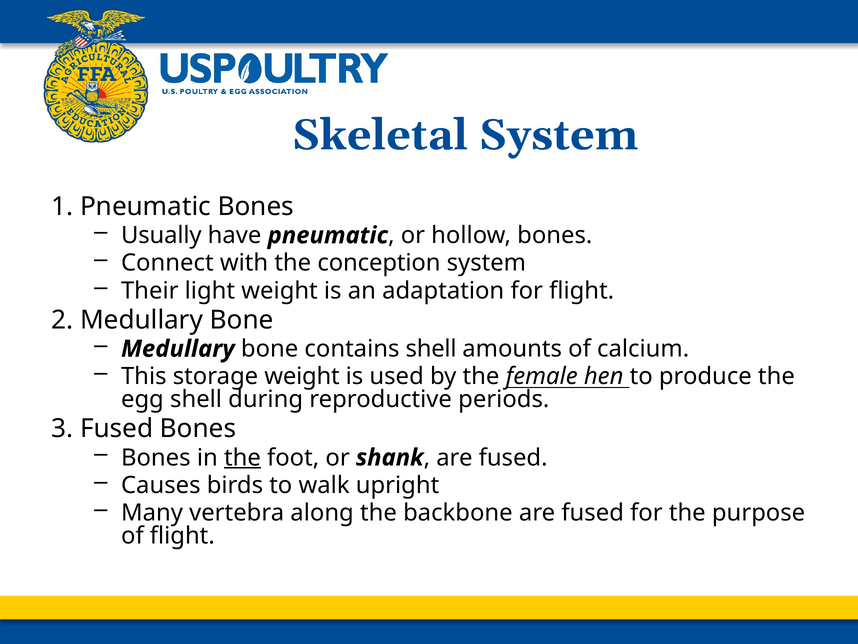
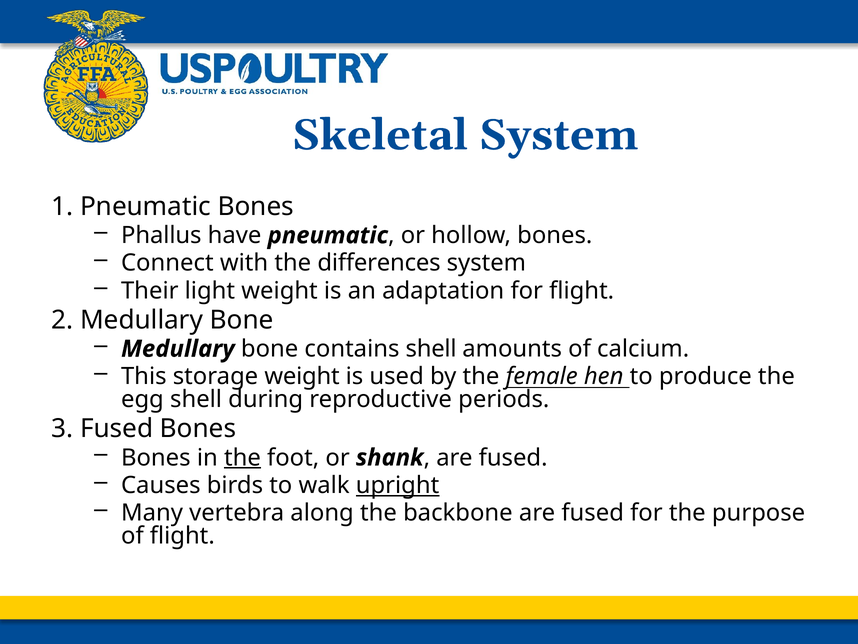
Usually: Usually -> Phallus (161, 235)
conception: conception -> differences (379, 263)
upright underline: none -> present (398, 485)
